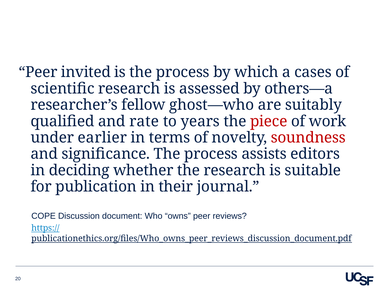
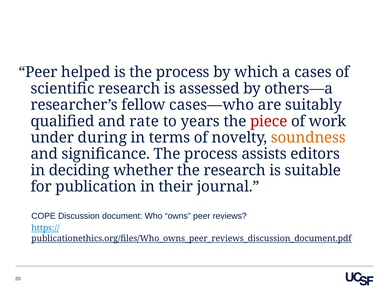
invited: invited -> helped (86, 72)
ghost—who: ghost—who -> cases—who (212, 105)
earlier: earlier -> during (102, 137)
soundness colour: red -> orange (308, 137)
